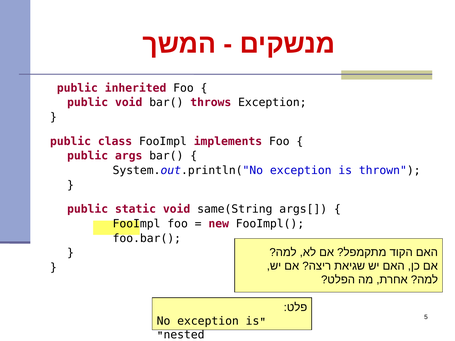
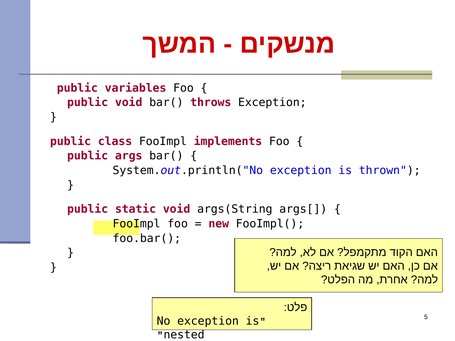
inherited: inherited -> variables (136, 88)
same(String: same(String -> args(String (235, 209)
